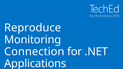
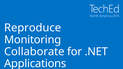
Connection: Connection -> Collaborate (34, 52)
